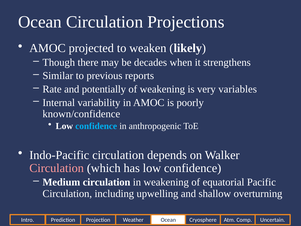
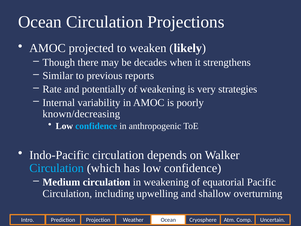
variables: variables -> strategies (238, 89)
known/confidence: known/confidence -> known/decreasing (81, 114)
Circulation colour: pink -> light blue (57, 168)
